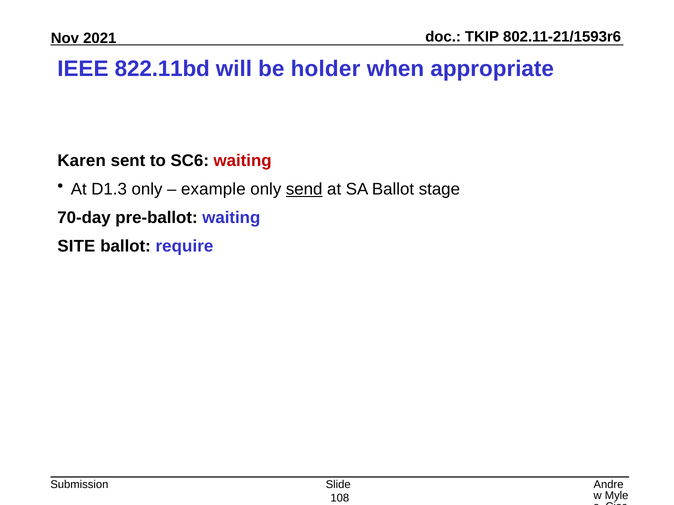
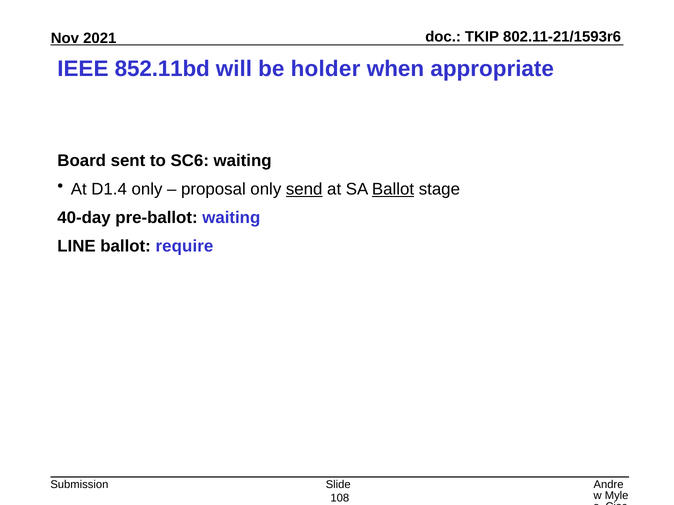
822.11bd: 822.11bd -> 852.11bd (162, 69)
Karen: Karen -> Board (82, 161)
waiting colour: red -> black (243, 161)
D1.3: D1.3 -> D1.4 (109, 189)
example: example -> proposal (213, 189)
Ballot underline: none -> present (393, 189)
70-day: 70-day -> 40-day (84, 218)
SITE: SITE -> LINE (76, 247)
